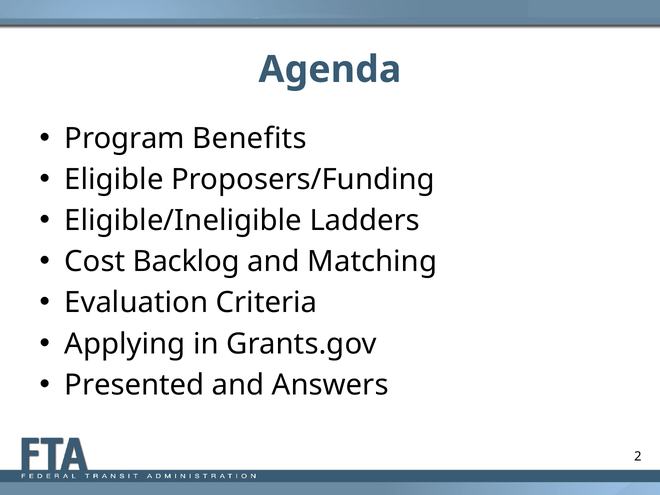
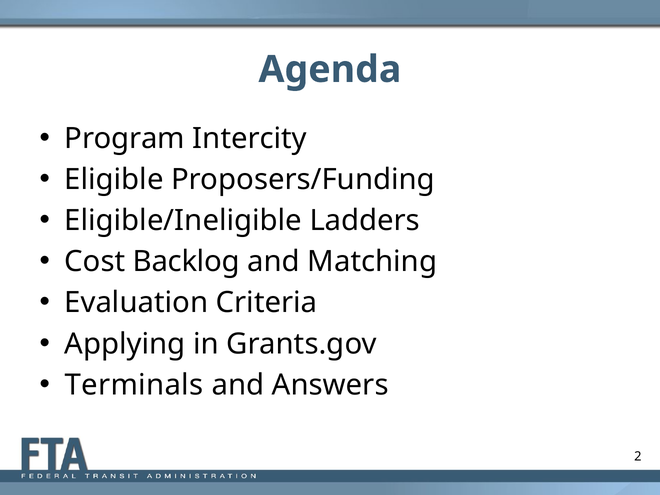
Benefits: Benefits -> Intercity (250, 138)
Presented: Presented -> Terminals (134, 385)
